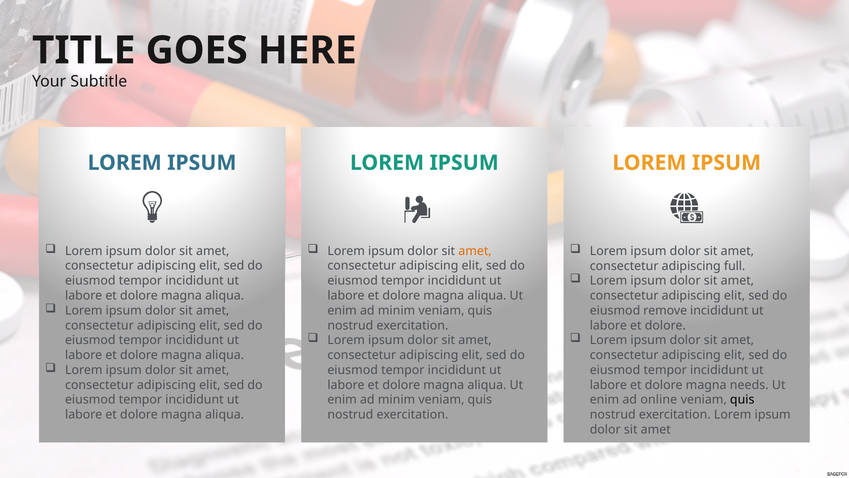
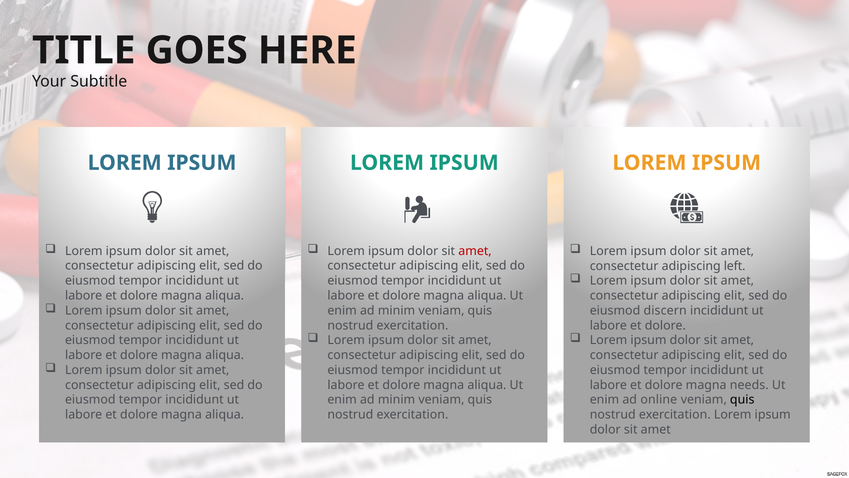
amet colour: orange -> red (475, 251)
full: full -> left (735, 266)
remove: remove -> discern (665, 310)
